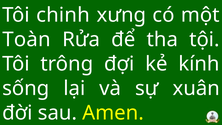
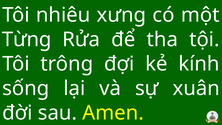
chinh: chinh -> nhiêu (63, 15)
Toàn: Toàn -> Từng (27, 39)
